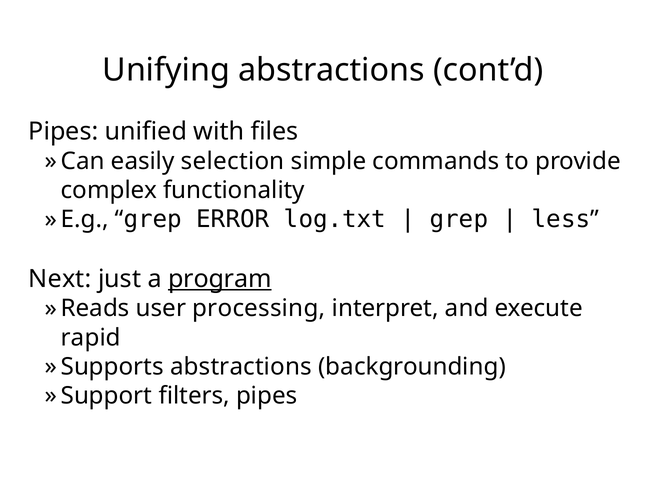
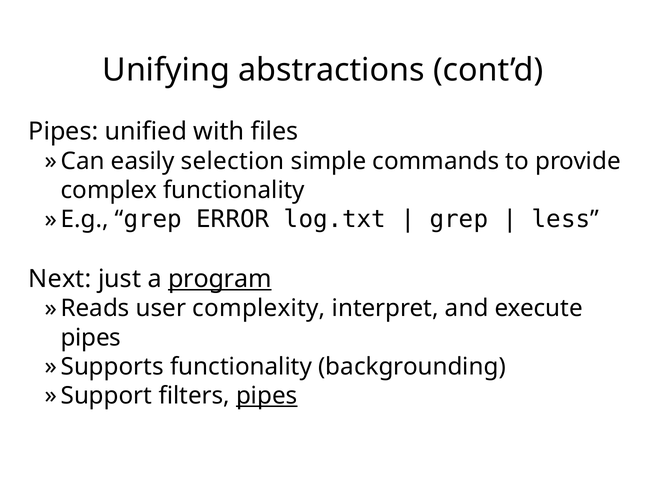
processing: processing -> complexity (259, 309)
rapid: rapid -> pipes (91, 338)
abstractions: abstractions -> functionality (241, 367)
pipes underline: none -> present (267, 396)
